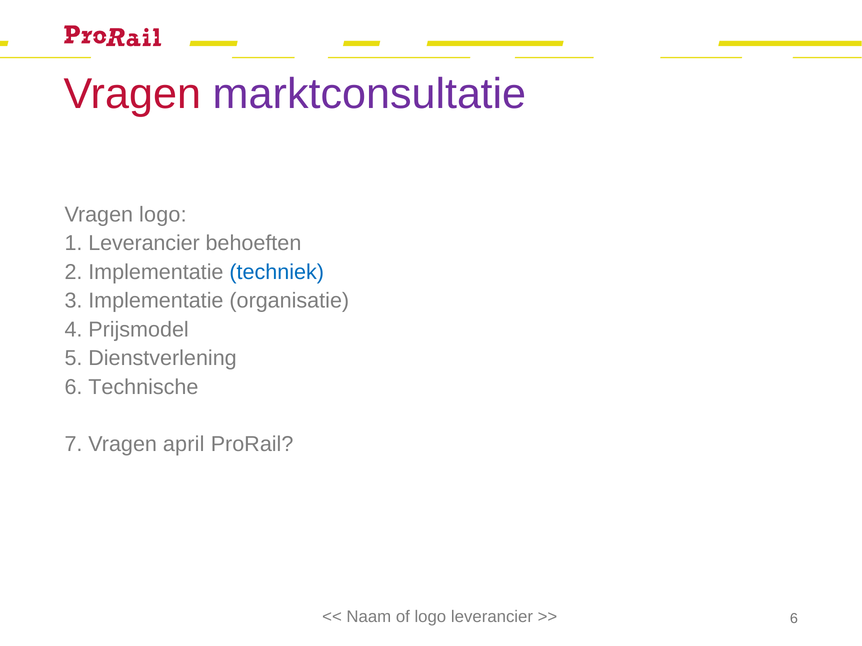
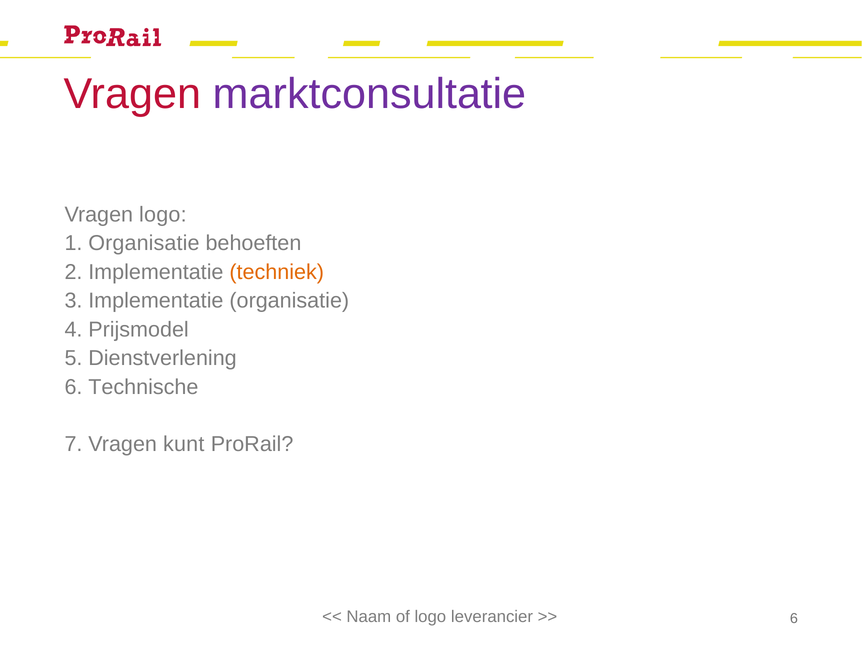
Leverancier: Leverancier -> Organisatie (144, 243)
techniek colour: blue -> orange (277, 272)
april: april -> kunt (184, 445)
